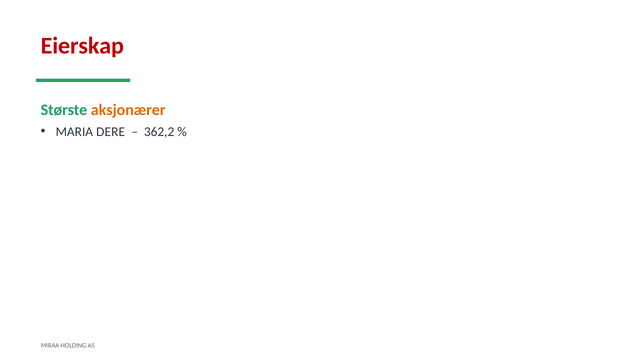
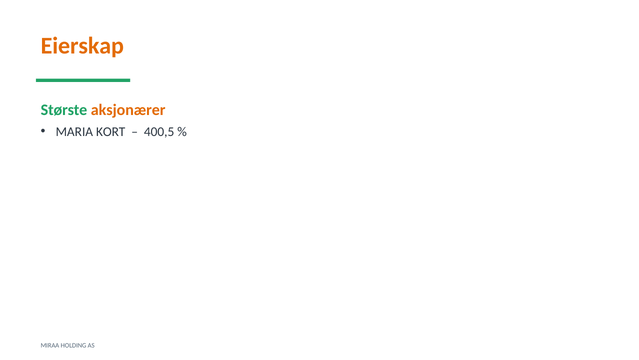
Eierskap colour: red -> orange (82, 46)
DERE: DERE -> KORT (111, 131)
362,2: 362,2 -> 400,5 (159, 131)
